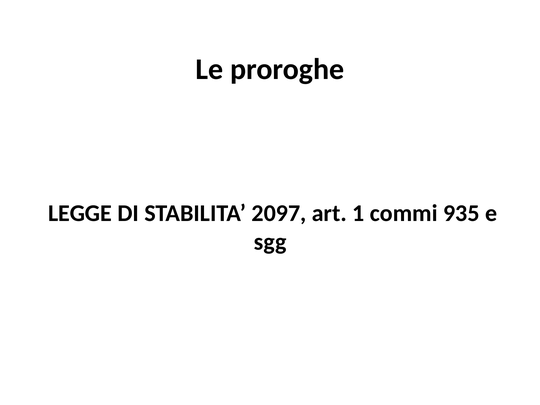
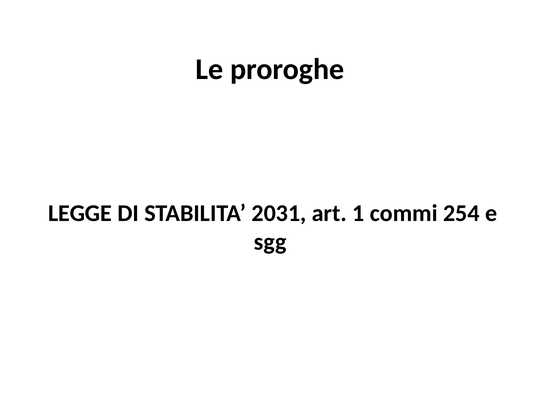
2097: 2097 -> 2031 (279, 213)
935: 935 -> 254 (461, 213)
